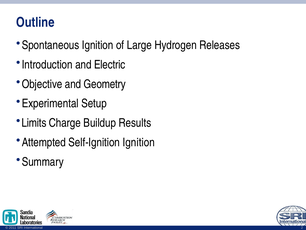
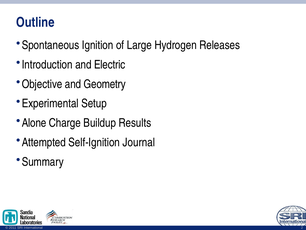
Limits: Limits -> Alone (34, 123)
Self-Ignition Ignition: Ignition -> Journal (139, 142)
